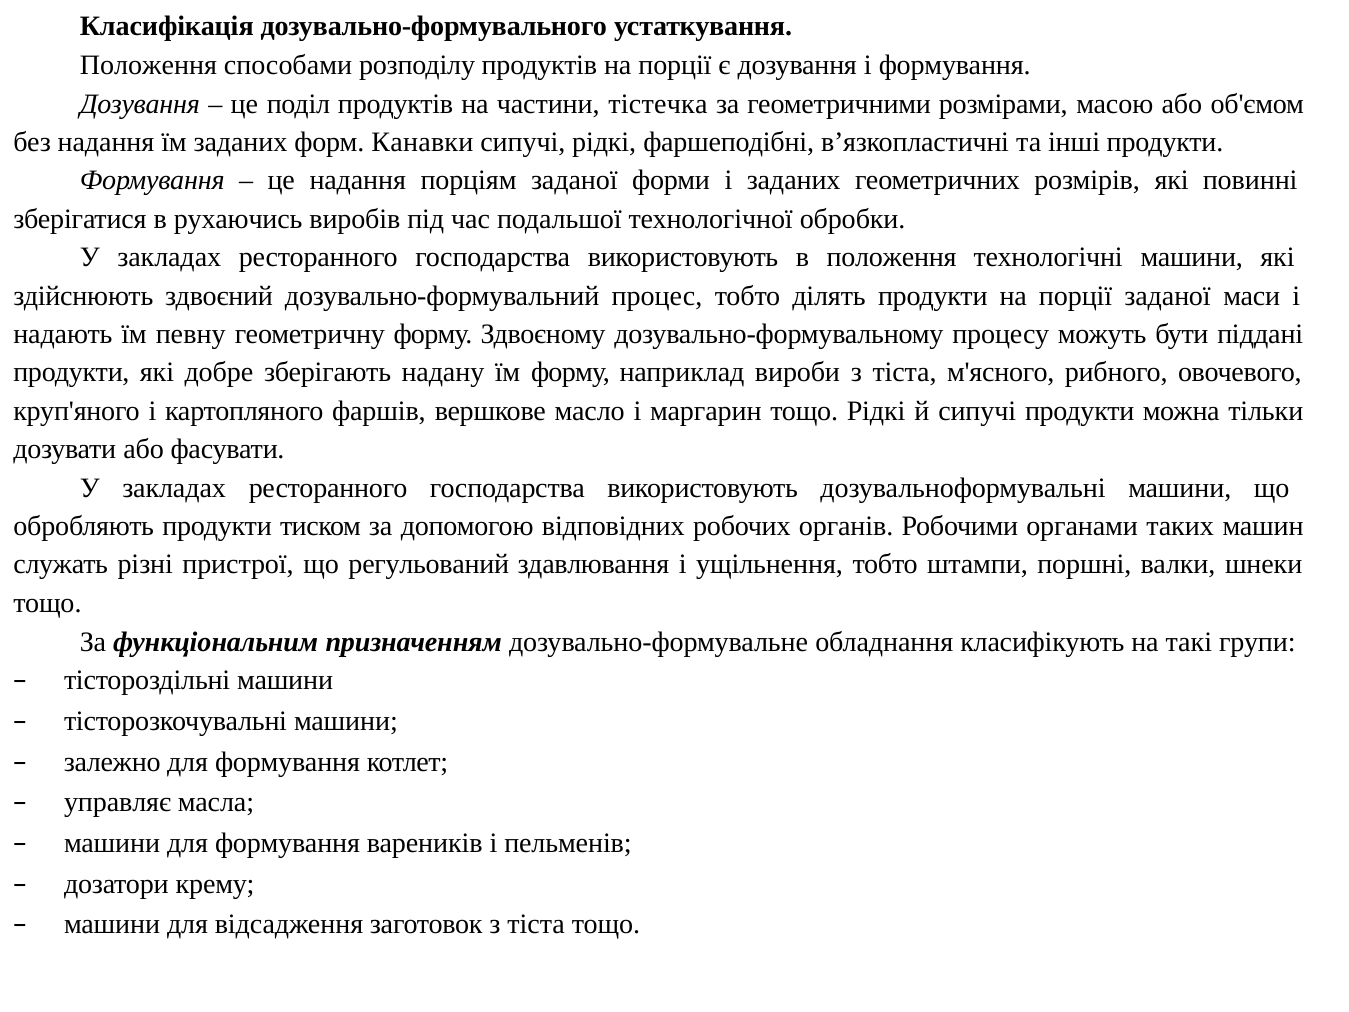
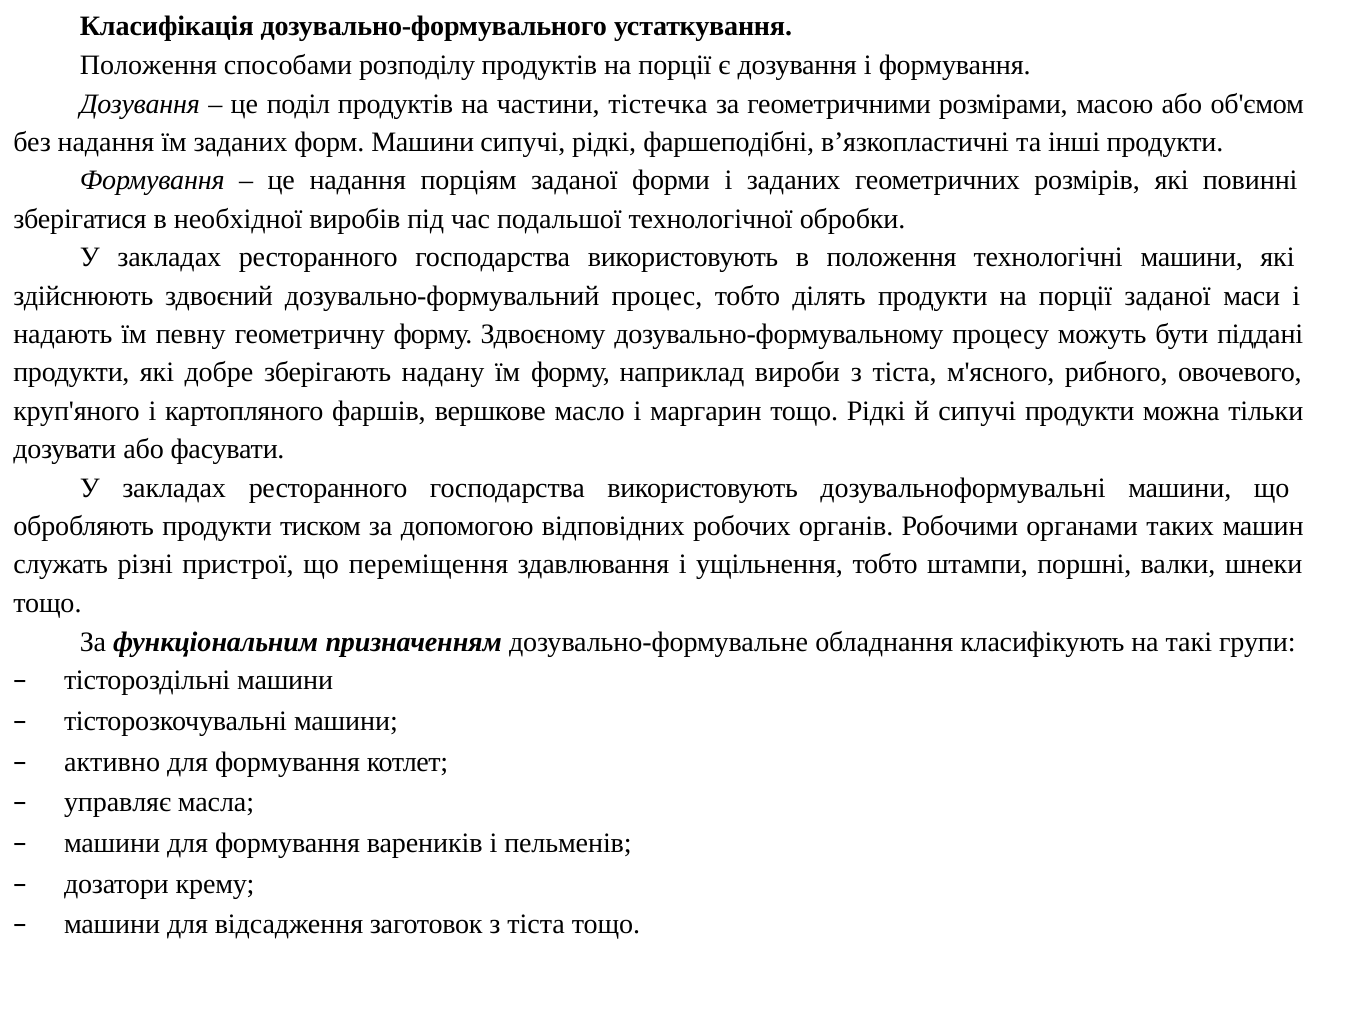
форм Канавки: Канавки -> Машини (423, 142)
рухаючись: рухаючись -> необхідної (238, 219)
регульований: регульований -> переміщення (429, 565)
залежно: залежно -> активно (112, 762)
